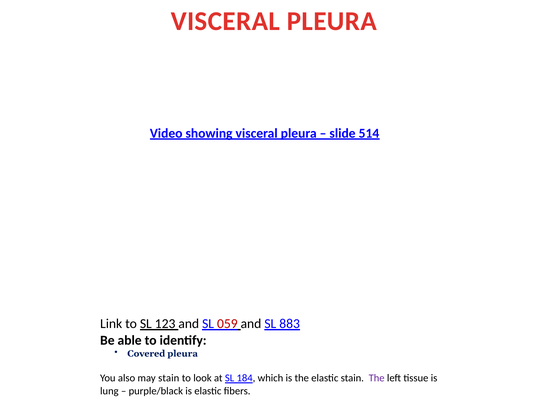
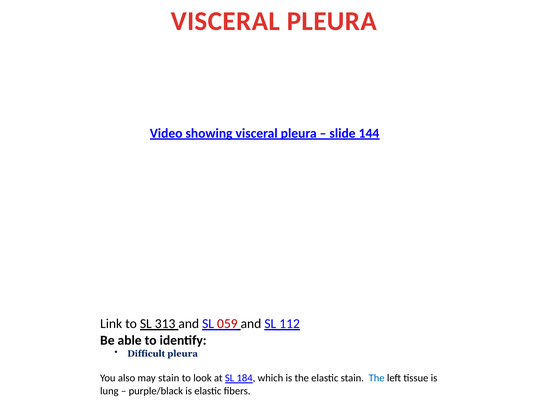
514: 514 -> 144 (369, 133)
123: 123 -> 313 (165, 323)
883: 883 -> 112 (290, 323)
Covered: Covered -> Difficult (146, 353)
The colour: purple -> blue (377, 378)
